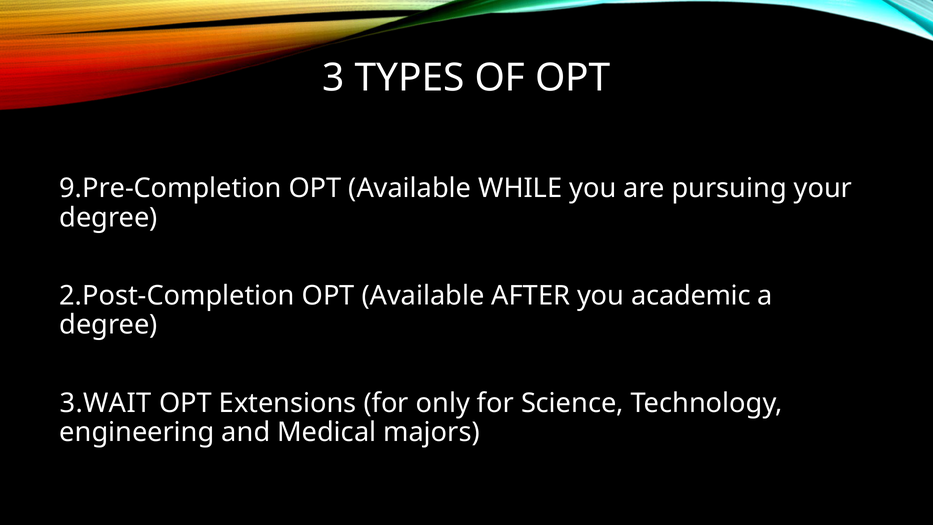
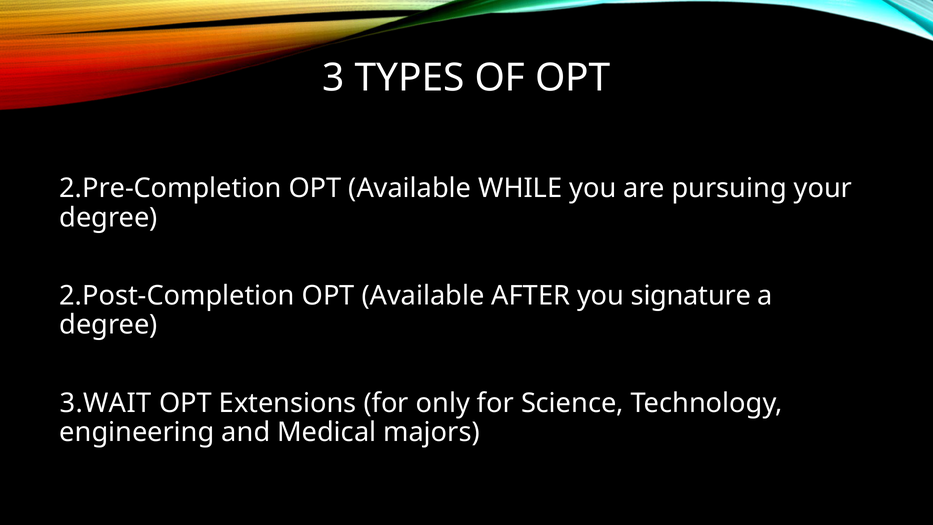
9.Pre-Completion: 9.Pre-Completion -> 2.Pre-Completion (171, 188)
academic: academic -> signature (691, 296)
